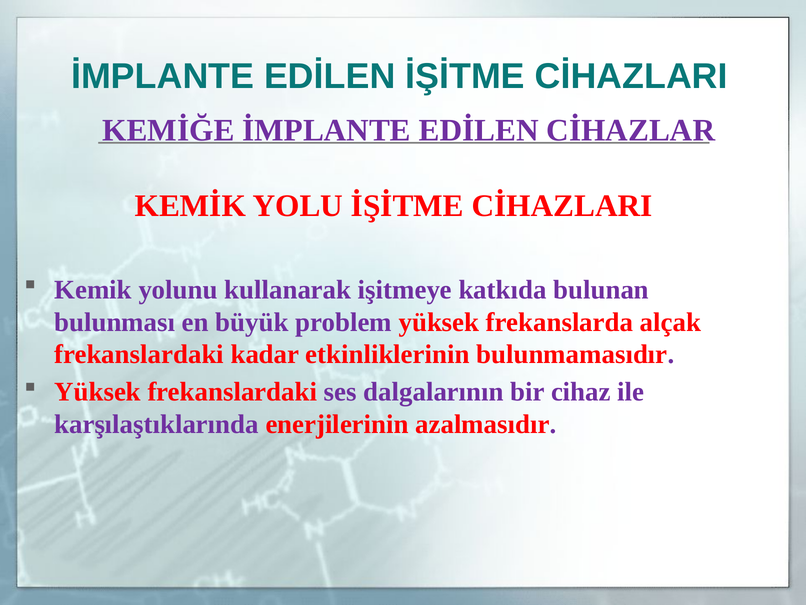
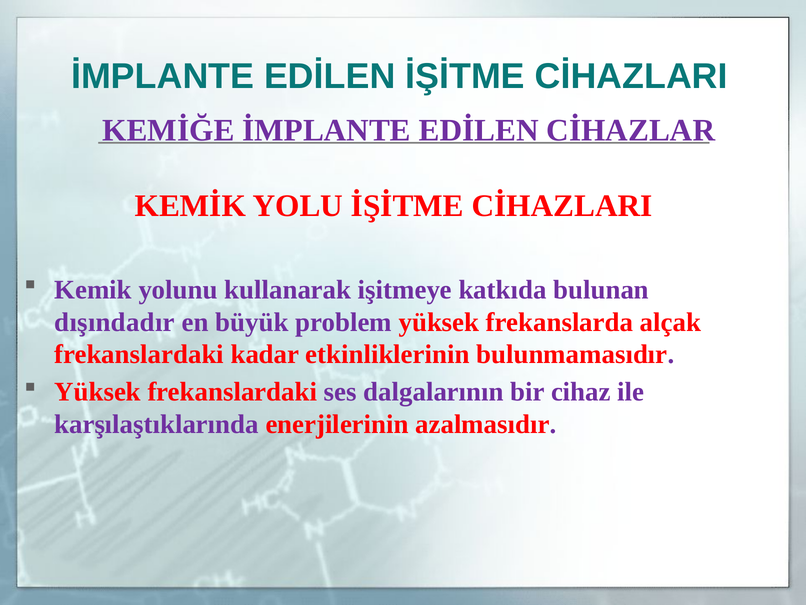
bulunması: bulunması -> dışındadır (115, 322)
